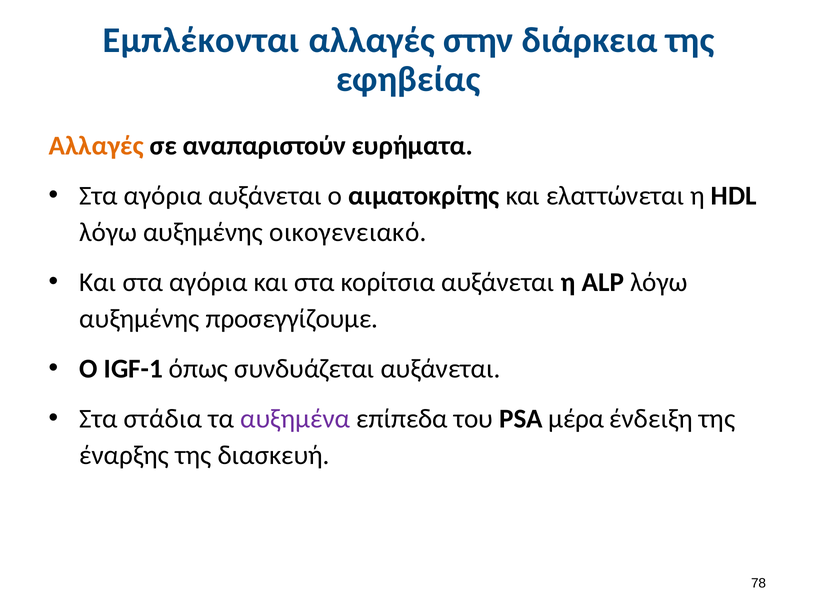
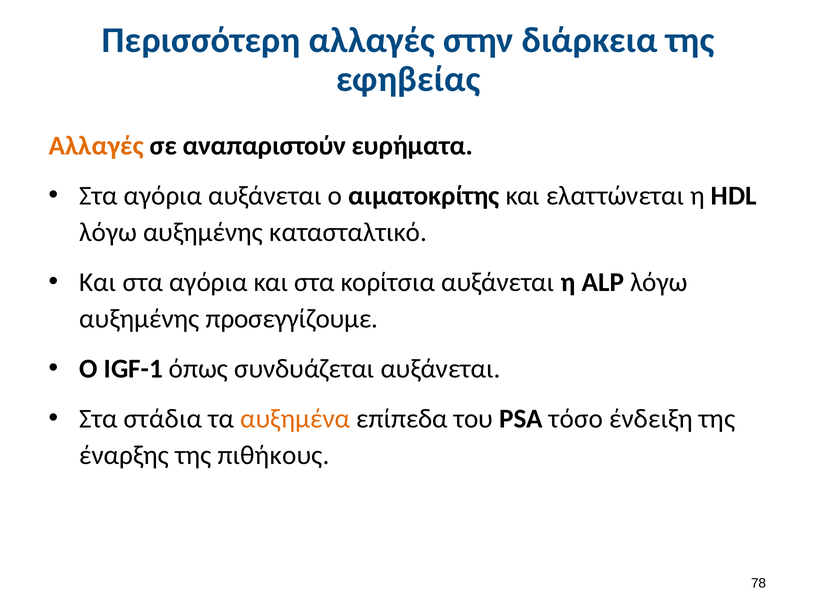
Εμπλέκονται: Εμπλέκονται -> Περισσότερη (201, 40)
οικογενειακό: οικογενειακό -> κατασταλτικό (348, 232)
αυξημένα colour: purple -> orange (295, 419)
μέρα: μέρα -> τόσο (576, 419)
διασκευή: διασκευή -> πιθήκους (274, 455)
